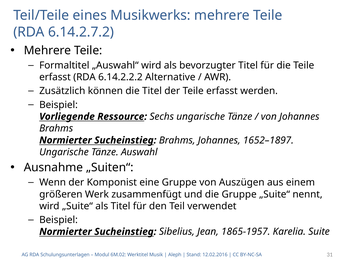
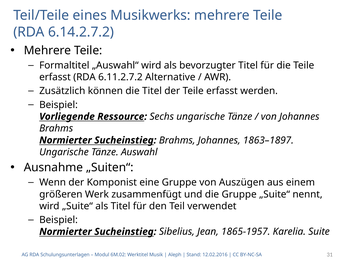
6.14.2.2.2: 6.14.2.2.2 -> 6.11.2.7.2 (120, 77)
1652–1897: 1652–1897 -> 1863–1897 (268, 140)
